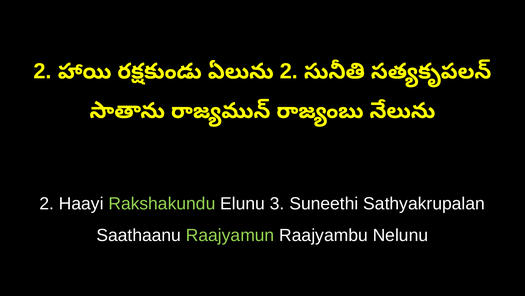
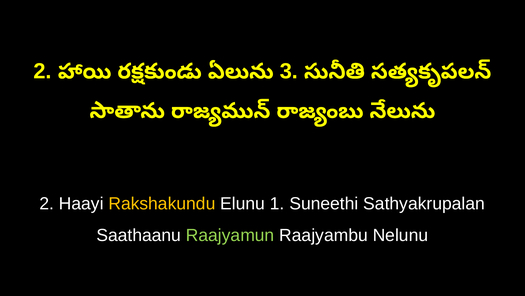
2: 2 -> 3 (289, 71)
Rakshakundu colour: light green -> yellow (162, 203)
3: 3 -> 1 (277, 203)
